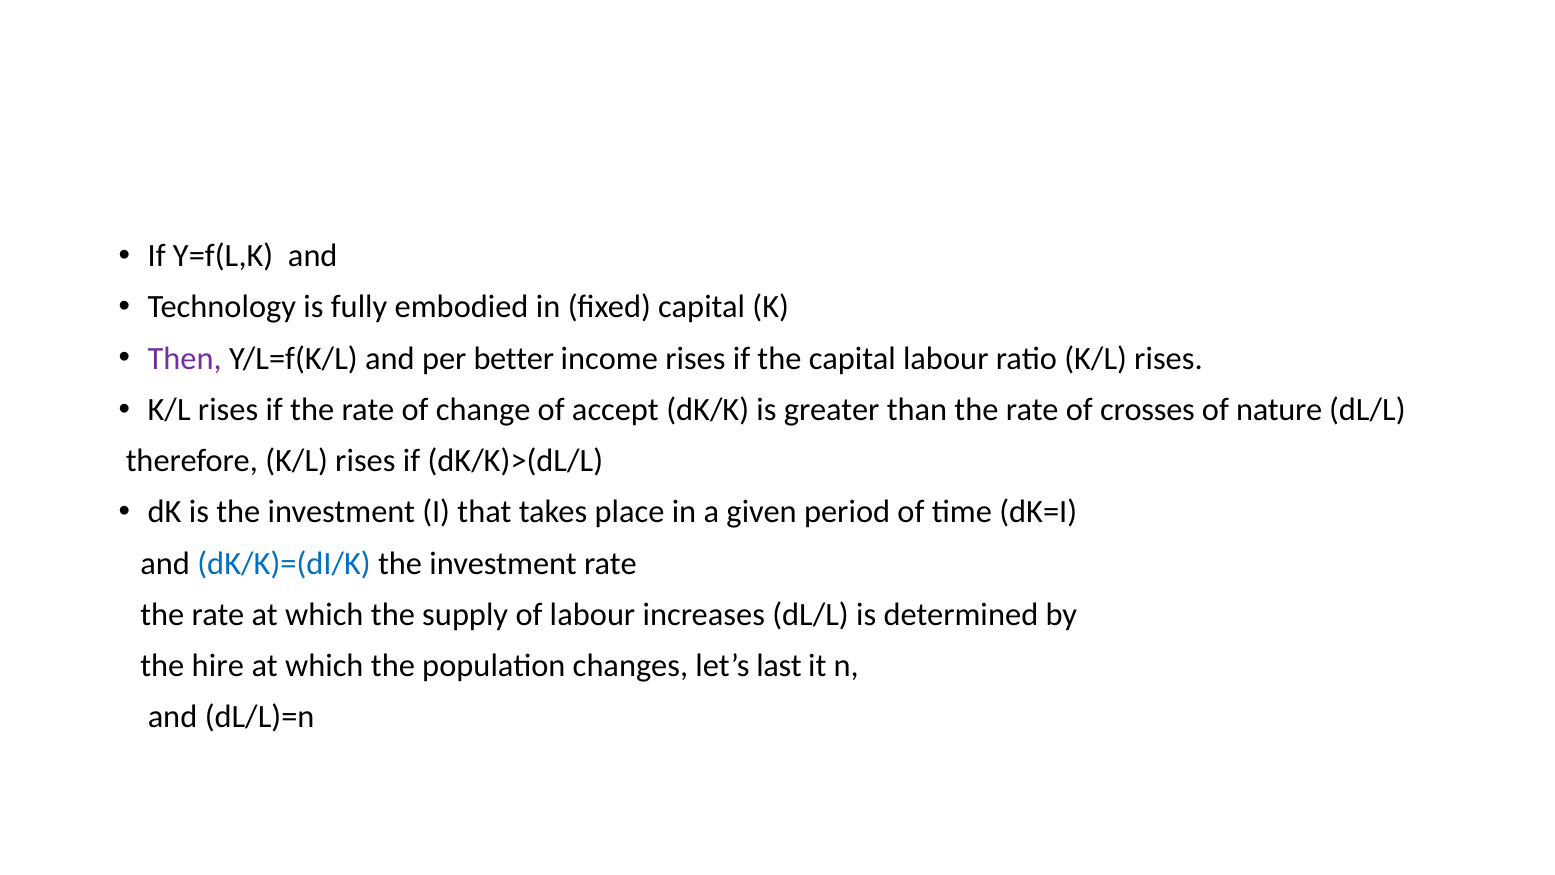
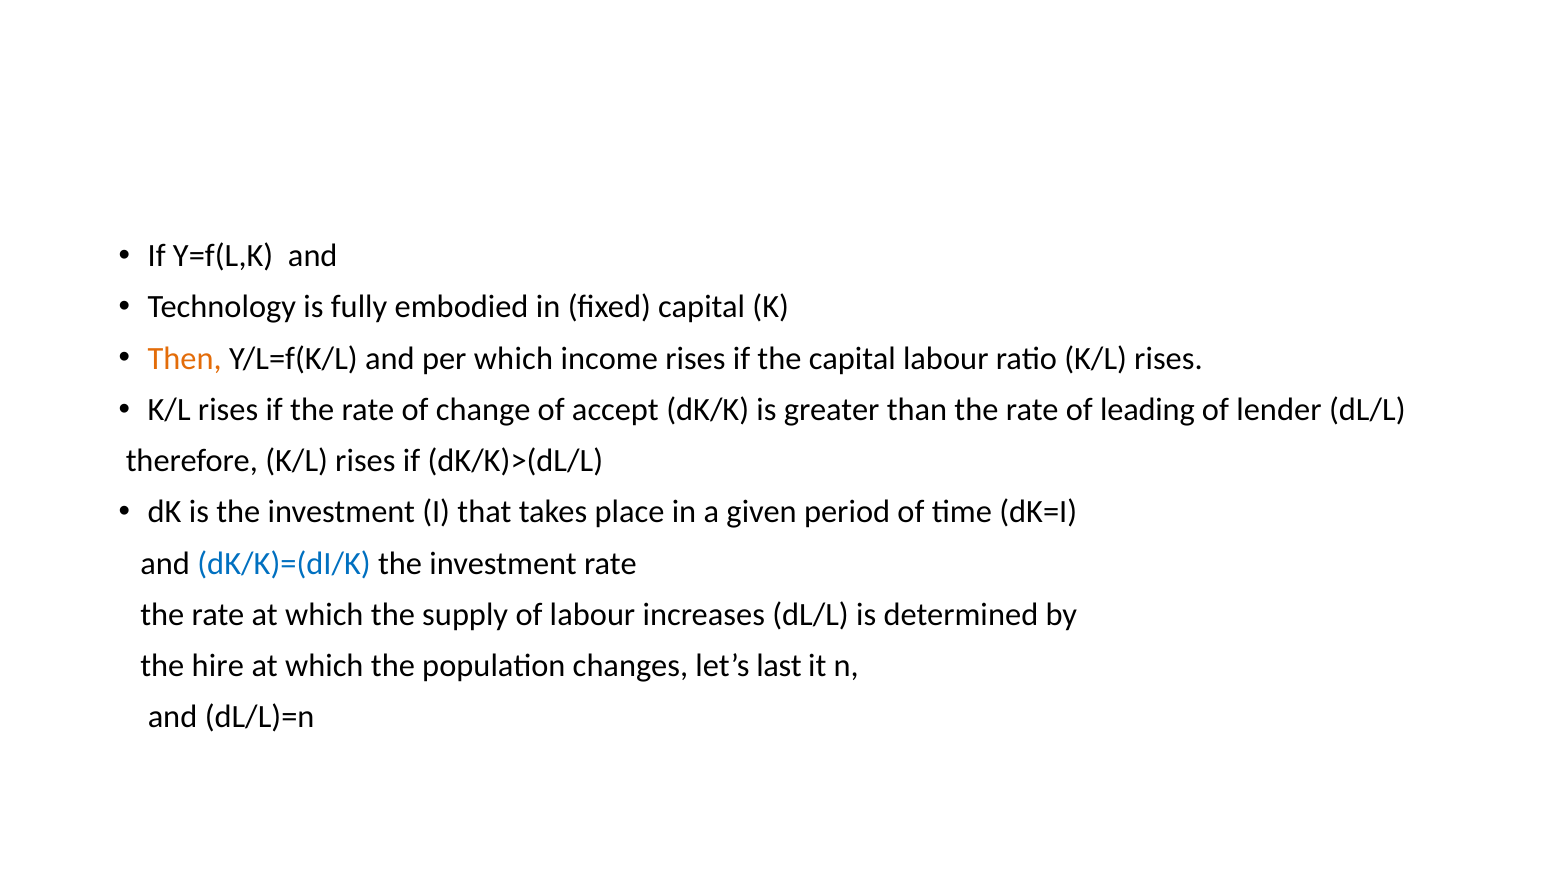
Then colour: purple -> orange (185, 358)
per better: better -> which (513, 358)
crosses: crosses -> leading (1147, 410)
nature: nature -> lender (1279, 410)
